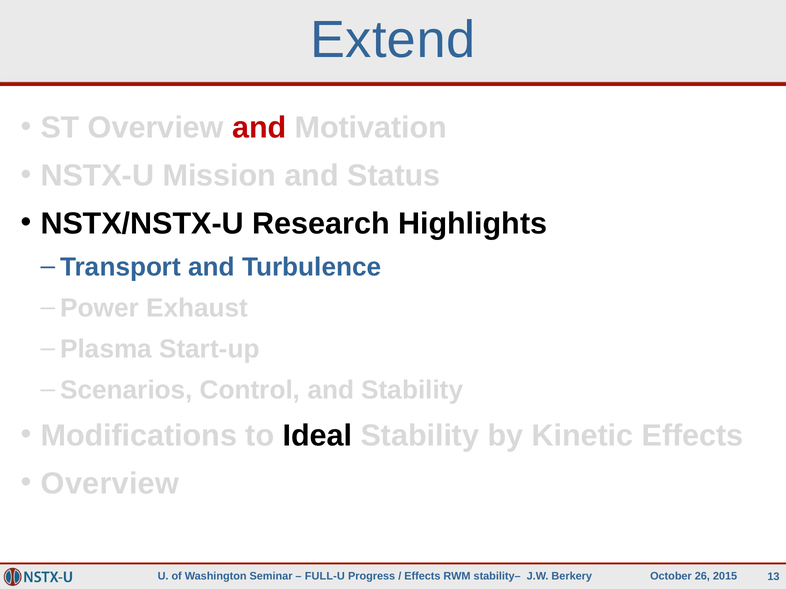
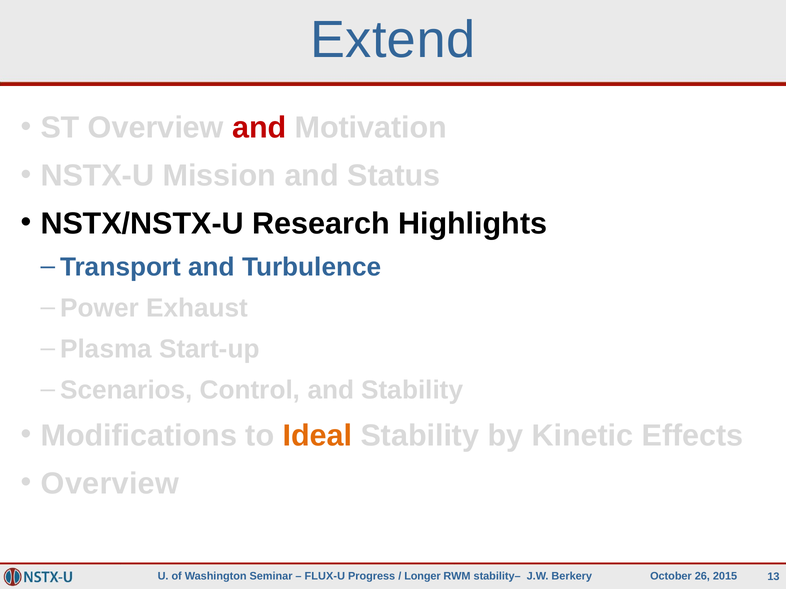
Ideal colour: black -> orange (317, 436)
FULL-U: FULL-U -> FLUX-U (325, 576)
Effects: Effects -> Longer (422, 576)
